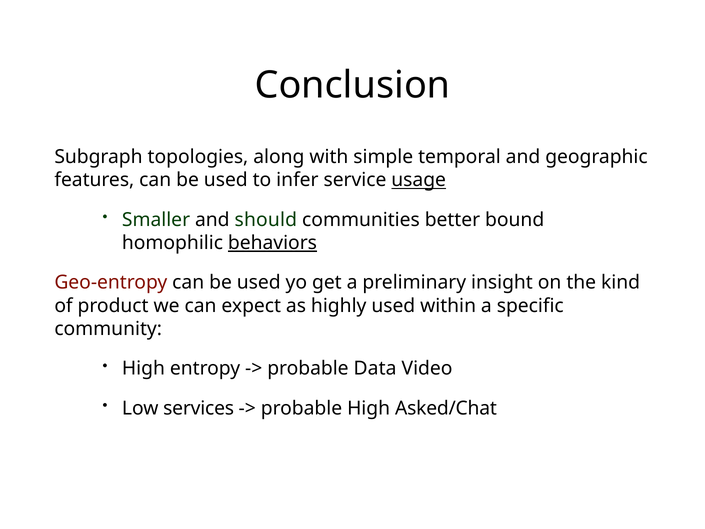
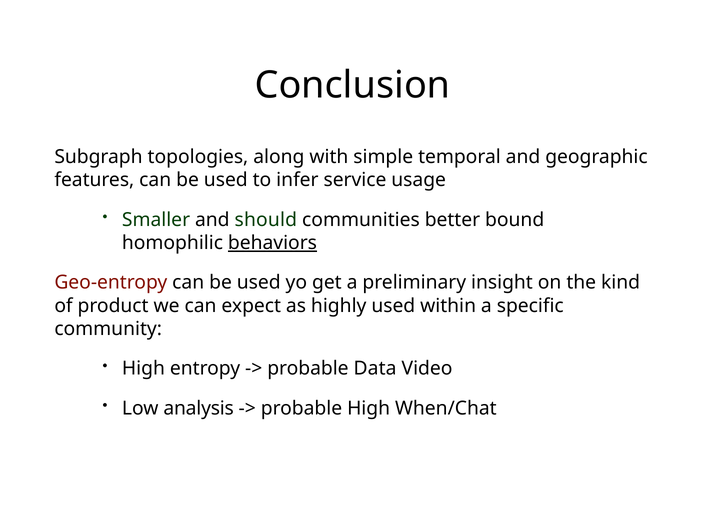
usage underline: present -> none (419, 180)
services: services -> analysis (199, 408)
Asked/Chat: Asked/Chat -> When/Chat (446, 408)
